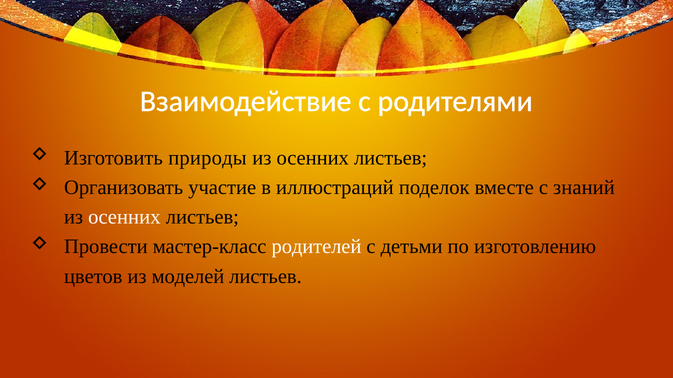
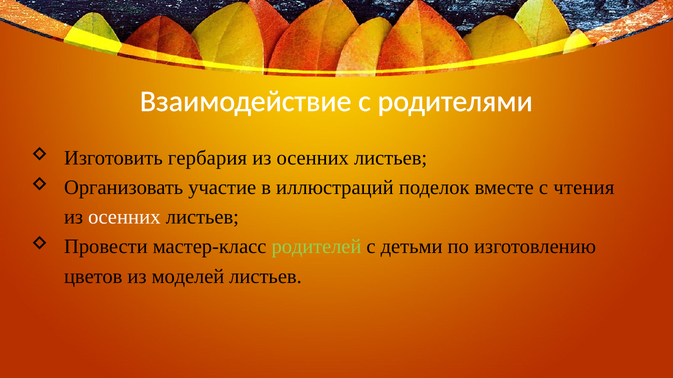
природы: природы -> гербария (207, 158)
знаний: знаний -> чтения (584, 188)
родителей colour: white -> light green (316, 247)
